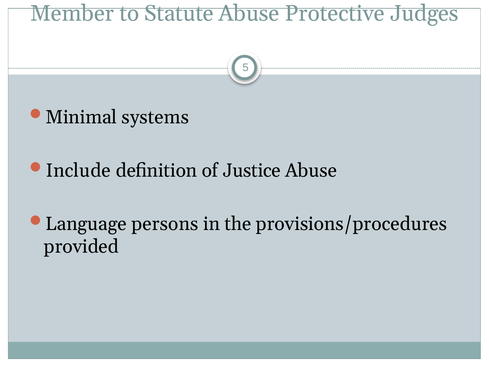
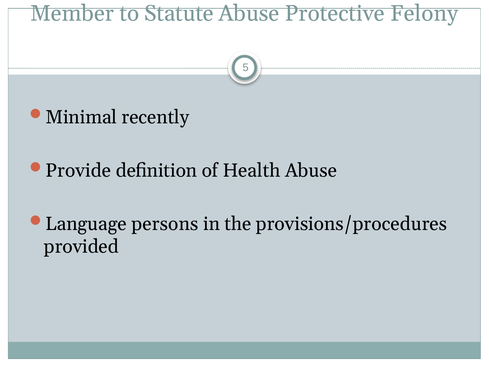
Judges: Judges -> Felony (424, 13)
systems: systems -> recently (155, 117)
Include: Include -> Provide (78, 170)
Justice: Justice -> Health (252, 170)
